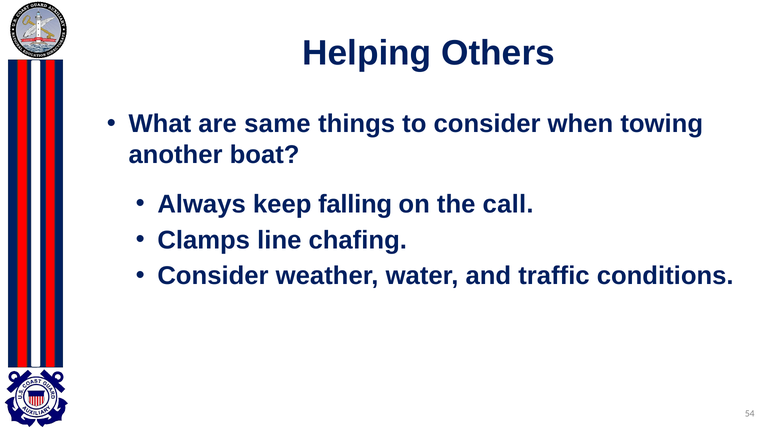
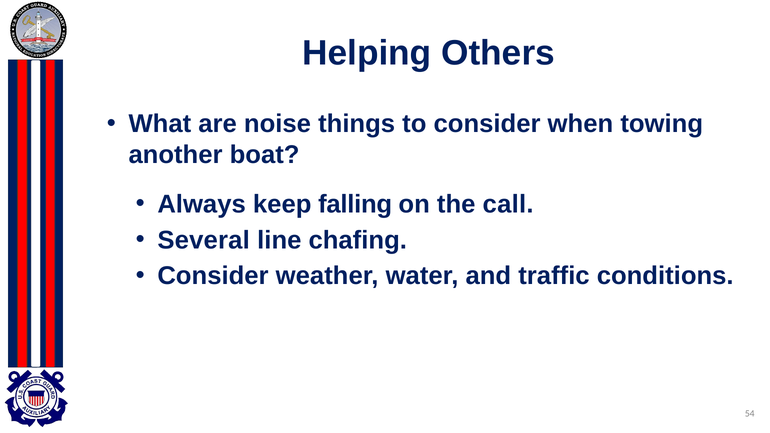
same: same -> noise (277, 124)
Clamps: Clamps -> Several (204, 240)
